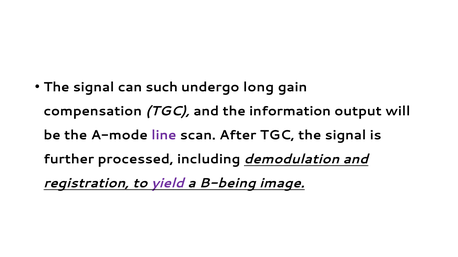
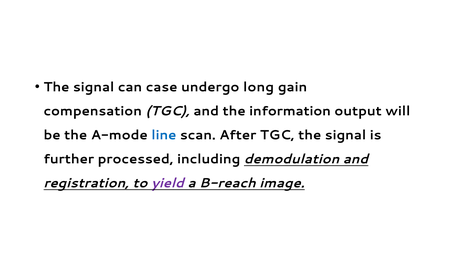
such: such -> case (162, 87)
line colour: purple -> blue (164, 135)
B-being: B-being -> B-reach (227, 183)
